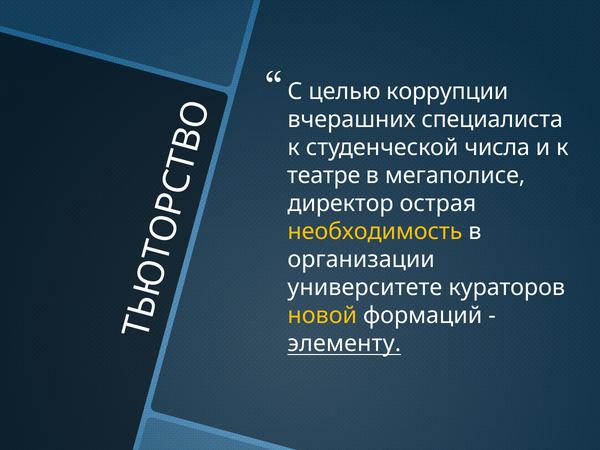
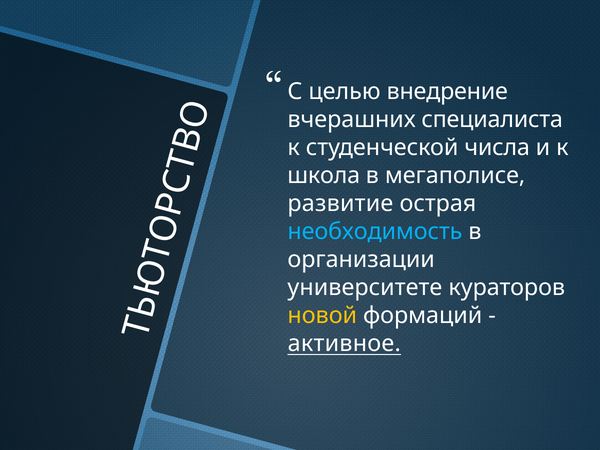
коррупции: коррупции -> внедрение (447, 92)
театре: театре -> школа (324, 176)
директор: директор -> развитие (340, 204)
необходимость colour: yellow -> light blue (375, 232)
элементу: элементу -> активное (344, 344)
